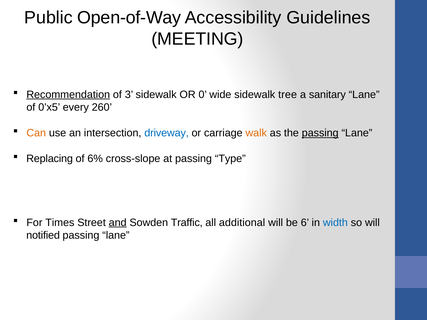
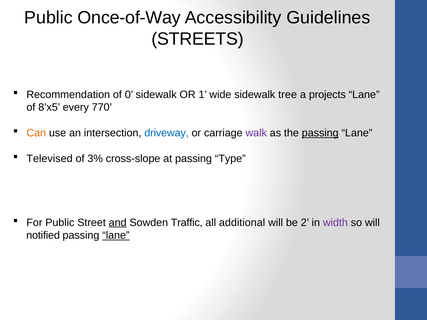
Open-of-Way: Open-of-Way -> Once-of-Way (129, 18)
MEETING: MEETING -> STREETS (198, 39)
Recommendation underline: present -> none (68, 95)
3: 3 -> 0 (129, 95)
0: 0 -> 1 (203, 95)
sanitary: sanitary -> projects (327, 95)
0’x5: 0’x5 -> 8’x5 (49, 107)
260: 260 -> 770 (102, 107)
walk colour: orange -> purple (256, 133)
Replacing: Replacing -> Televised (50, 159)
6%: 6% -> 3% (95, 159)
For Times: Times -> Public (60, 223)
6: 6 -> 2 (305, 223)
width colour: blue -> purple (335, 223)
lane underline: none -> present (116, 236)
